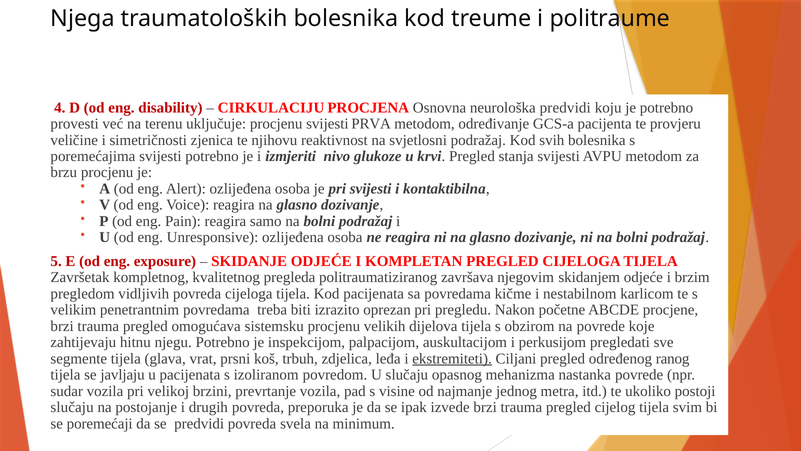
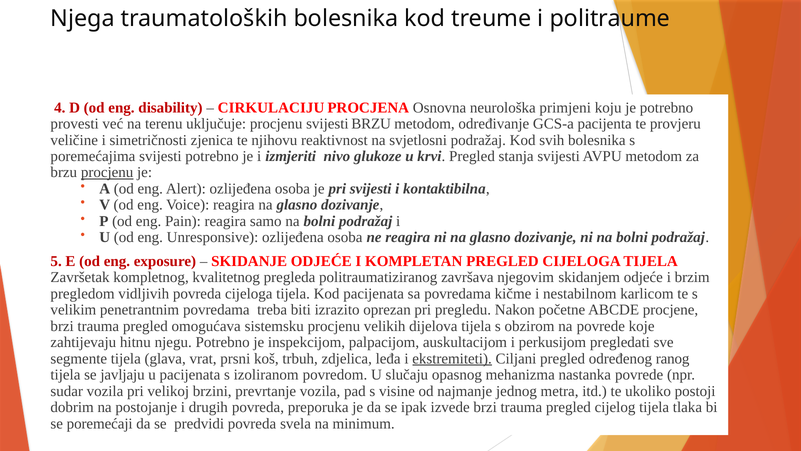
neurološka predvidi: predvidi -> primjeni (565, 107)
svijesti PRVA: PRVA -> BRZU (371, 124)
procjenu underline: none -> present (107, 172)
slučaju: slučaju -> dobrim (72, 407)
svim: svim -> tlaka (687, 407)
